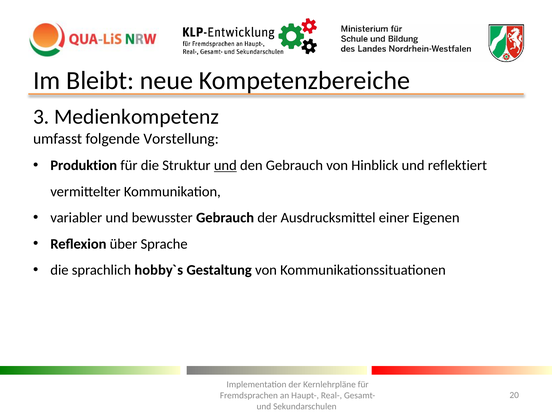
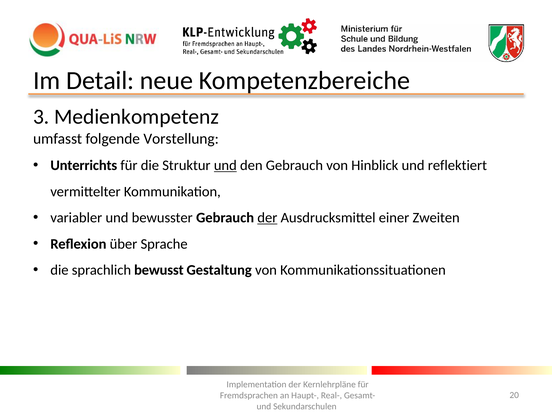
Bleibt: Bleibt -> Detail (100, 81)
Produktion: Produktion -> Unterrichts (84, 165)
der underline: none -> present (267, 218)
Eigenen: Eigenen -> Zweiten (436, 218)
hobbyˋs: hobbyˋs -> bewusst (159, 270)
